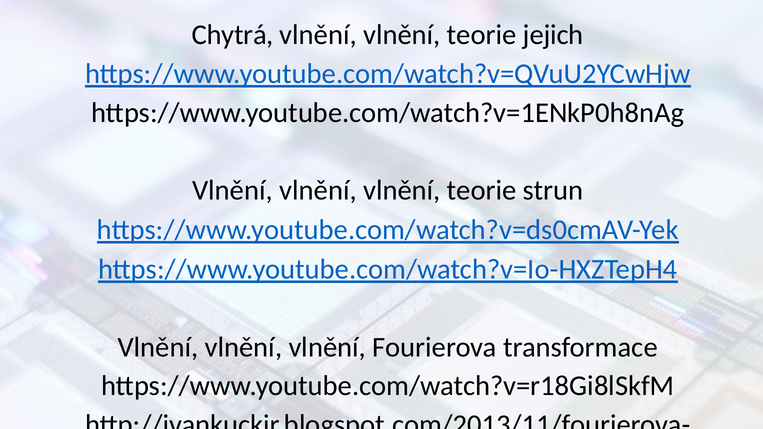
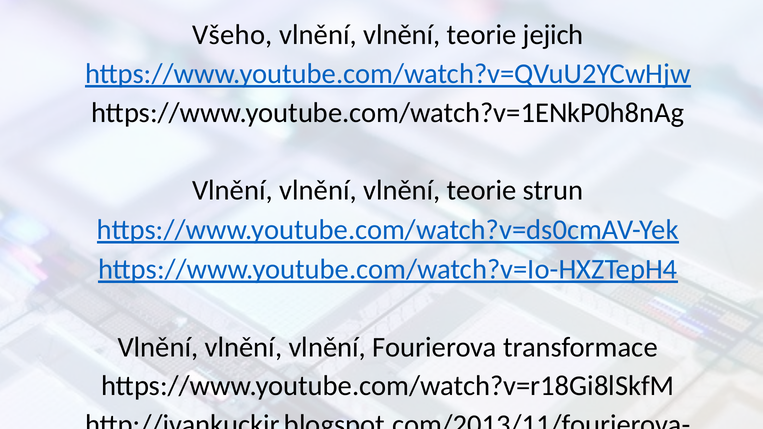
Chytrá: Chytrá -> Všeho (232, 35)
